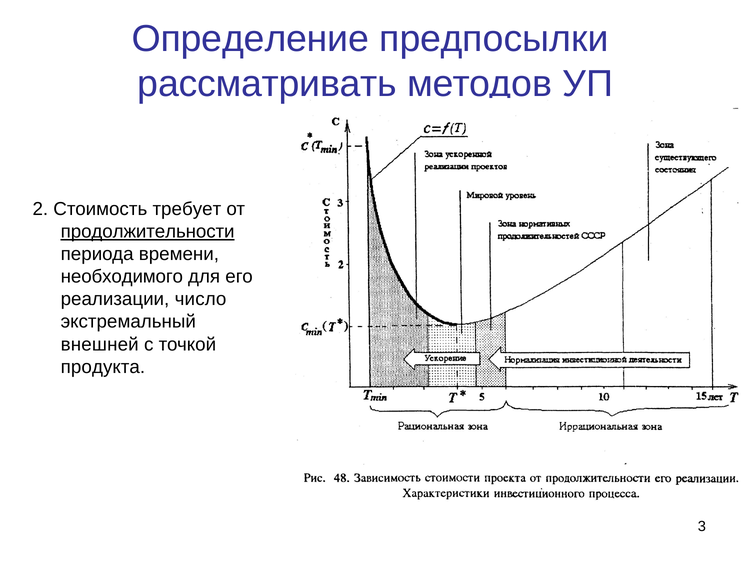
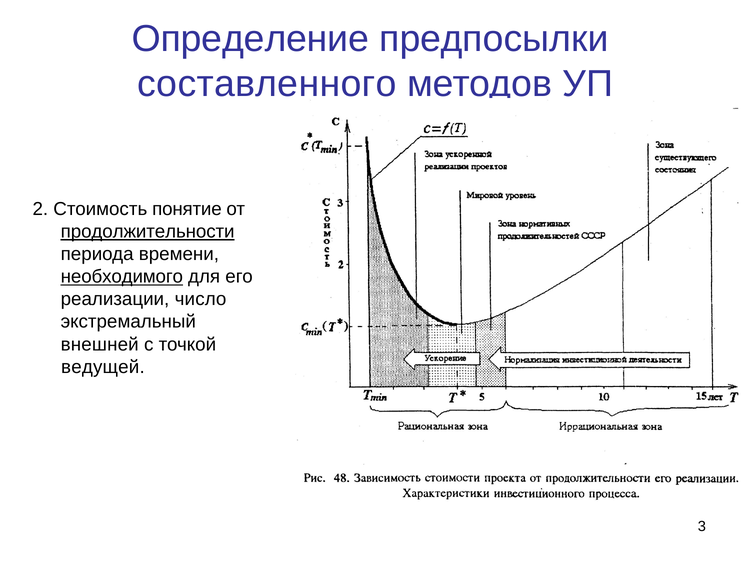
рассматривать: рассматривать -> составленного (267, 84)
требует: требует -> понятие (187, 209)
необходимого underline: none -> present (122, 277)
продукта: продукта -> ведущей (103, 367)
